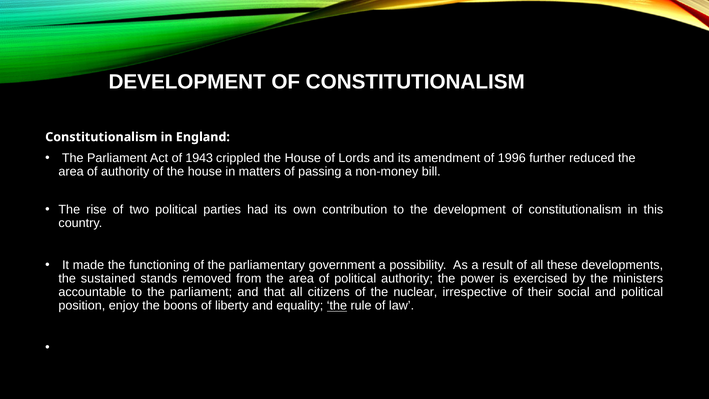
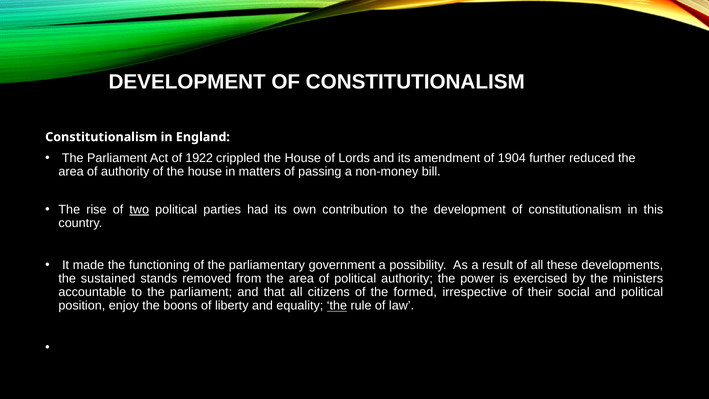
1943: 1943 -> 1922 (199, 158)
1996: 1996 -> 1904 (512, 158)
two underline: none -> present (139, 209)
nuclear: nuclear -> formed (415, 292)
